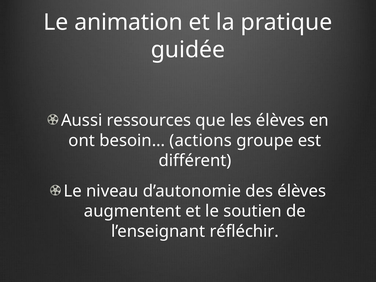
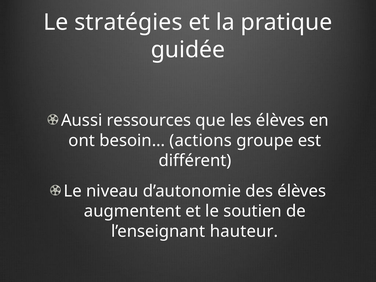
animation: animation -> stratégies (128, 22)
réfléchir: réfléchir -> hauteur (244, 231)
